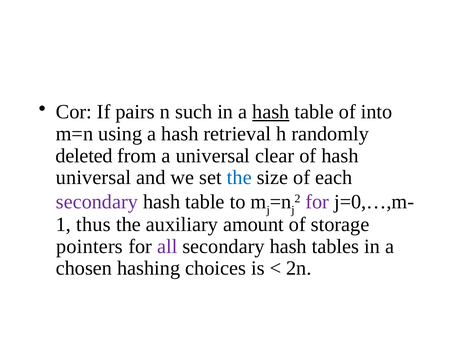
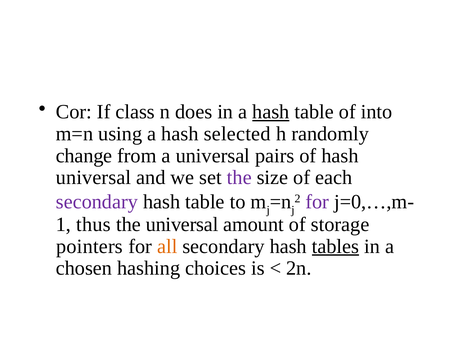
pairs: pairs -> class (135, 112)
such: such -> does (194, 112)
retrieval: retrieval -> selected (237, 134)
deleted: deleted -> change (84, 156)
clear: clear -> pairs (275, 156)
the colour: blue -> purple (239, 178)
the auxiliary: auxiliary -> universal (182, 224)
all colour: purple -> orange (167, 246)
tables underline: none -> present (336, 246)
